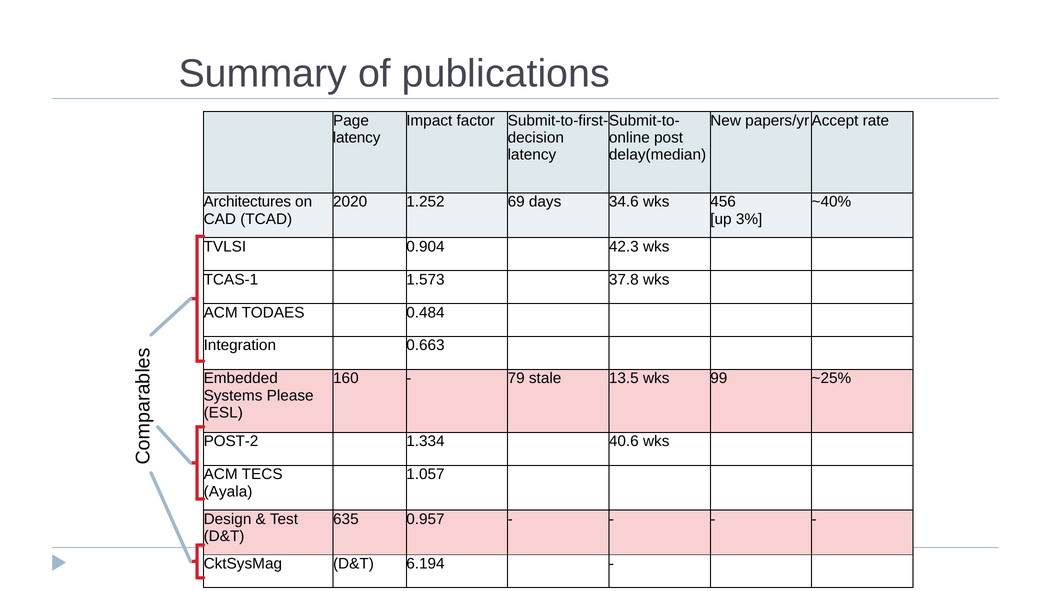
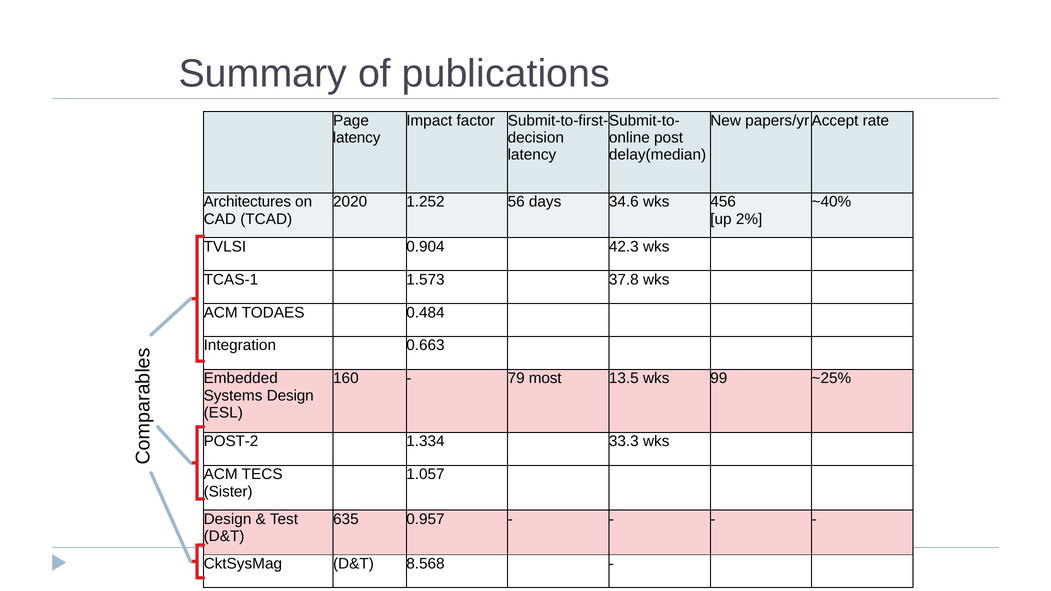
69: 69 -> 56 (516, 202)
3%: 3% -> 2% (749, 219)
stale: stale -> most (545, 378)
Systems Please: Please -> Design (290, 396)
40.6: 40.6 -> 33.3 (624, 442)
Ayala: Ayala -> Sister (228, 492)
6.194: 6.194 -> 8.568 (425, 564)
